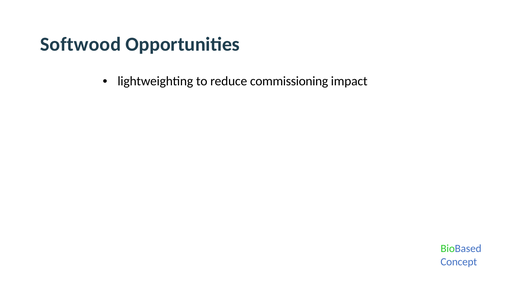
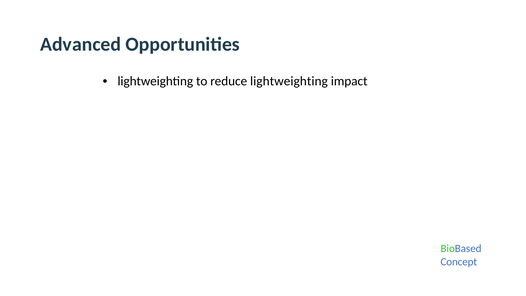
Softwood: Softwood -> Advanced (81, 44)
reduce commissioning: commissioning -> lightweighting (289, 81)
